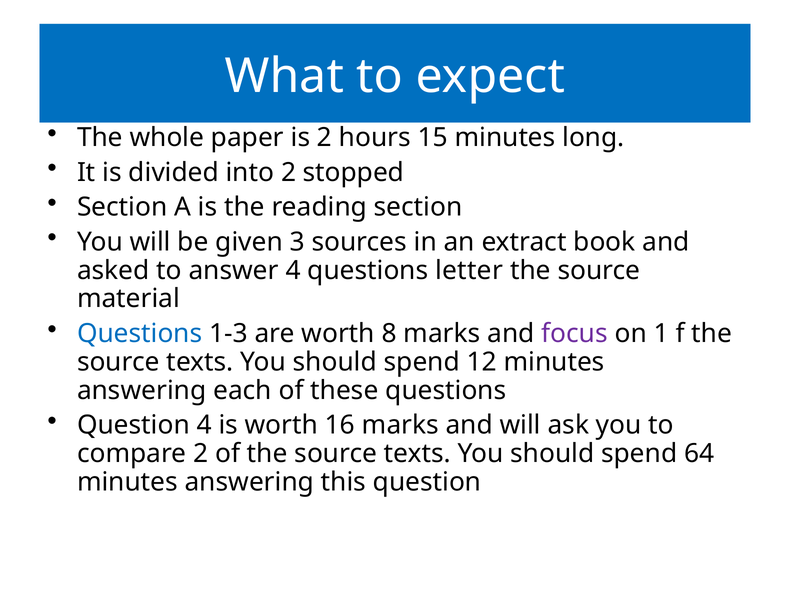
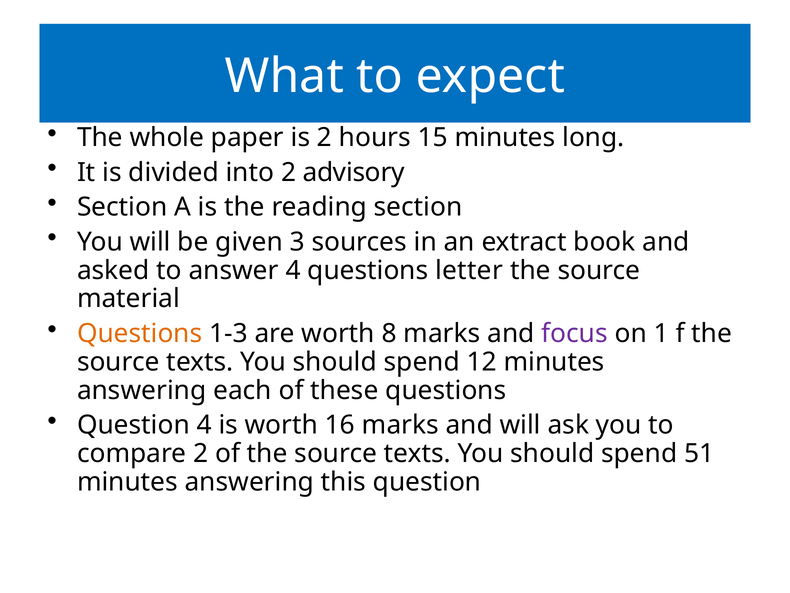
stopped: stopped -> advisory (354, 172)
Questions colour: blue -> orange (140, 333)
64: 64 -> 51 (699, 453)
